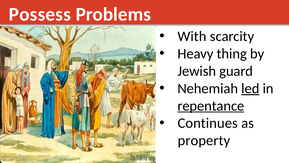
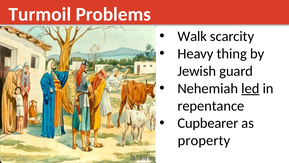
Possess: Possess -> Turmoil (40, 14)
With: With -> Walk (192, 36)
repentance underline: present -> none (211, 106)
Continues: Continues -> Cupbearer (208, 123)
